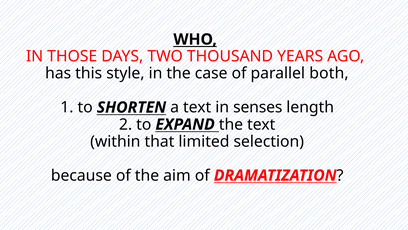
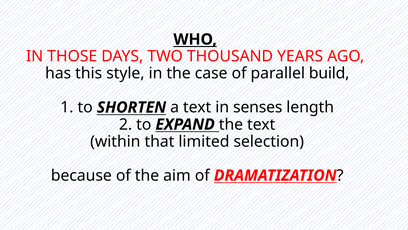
both: both -> build (329, 73)
